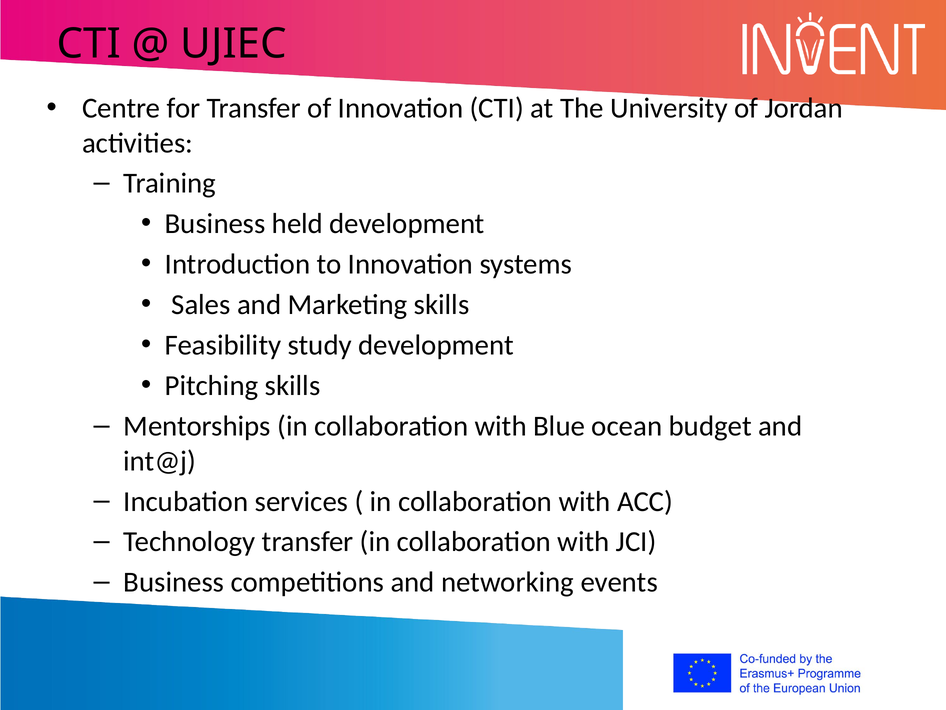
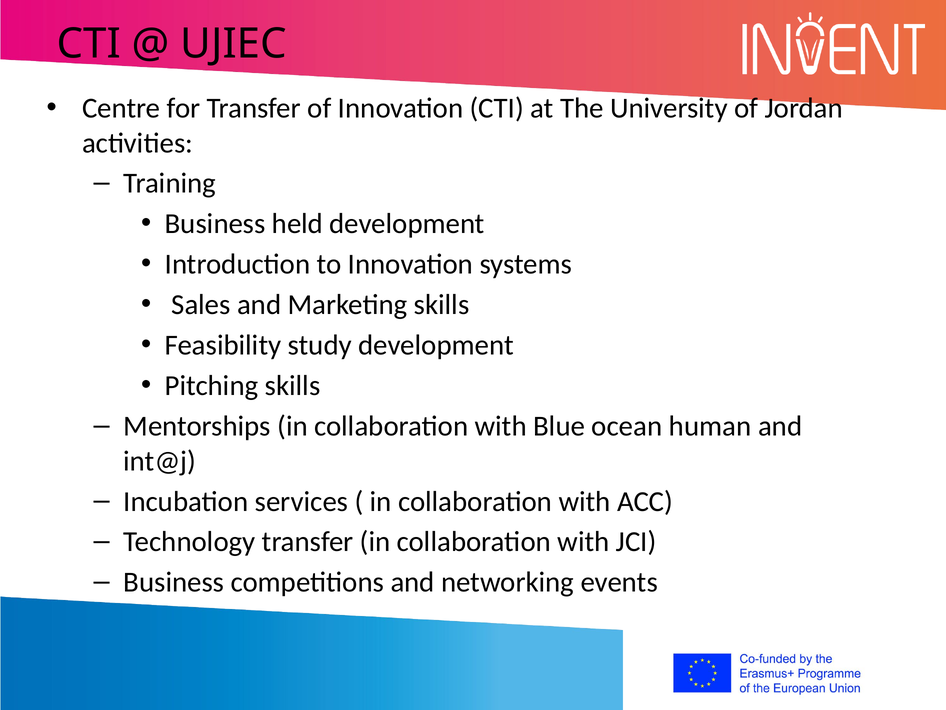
budget: budget -> human (710, 426)
